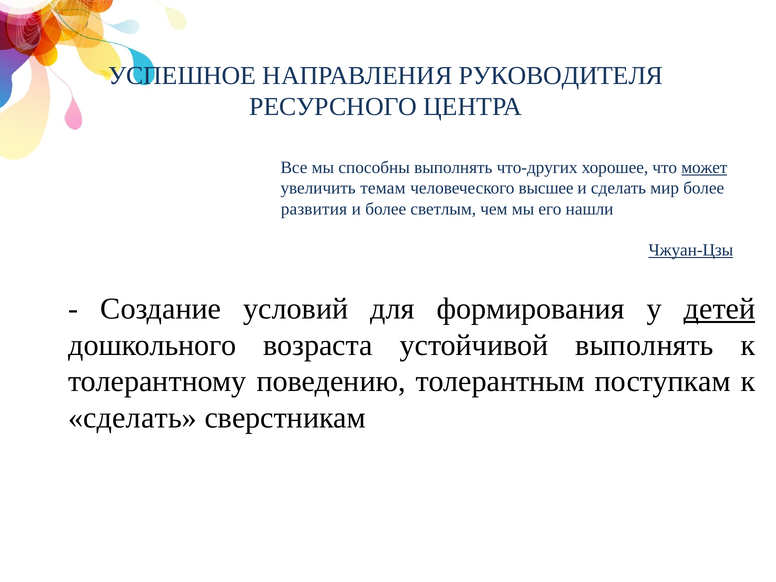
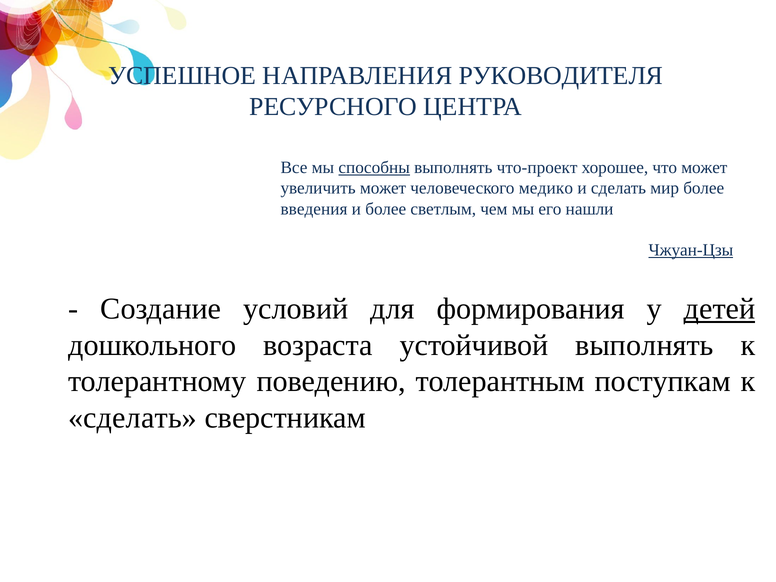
способны underline: none -> present (374, 168)
что-других: что-других -> что-проект (537, 168)
может underline: present -> none (704, 168)
увеличить темам: темам -> может (383, 188)
высшее: высшее -> медико (546, 188)
развития: развития -> введения (314, 209)
